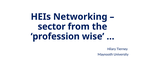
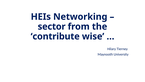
profession: profession -> contribute (55, 36)
